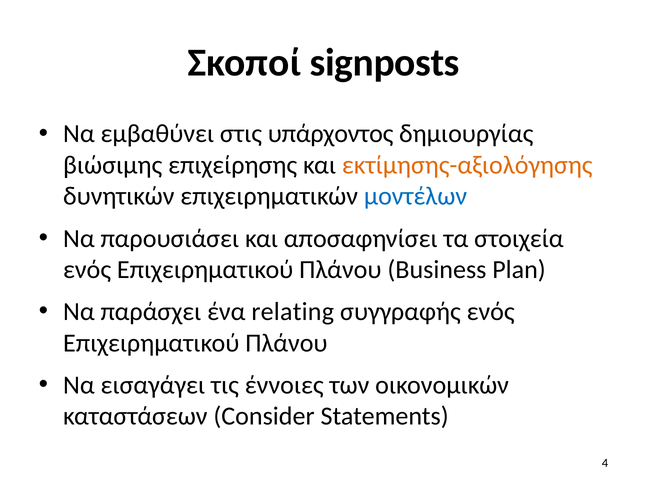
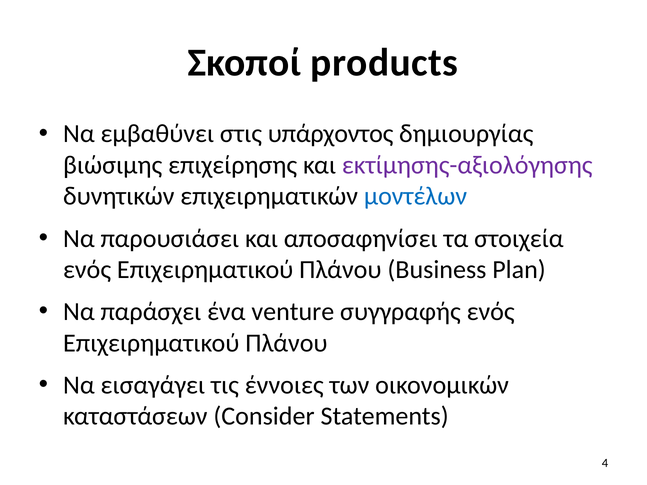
signposts: signposts -> products (384, 63)
εκτίμησης-αξιολόγησης colour: orange -> purple (467, 165)
relating: relating -> venture (293, 312)
